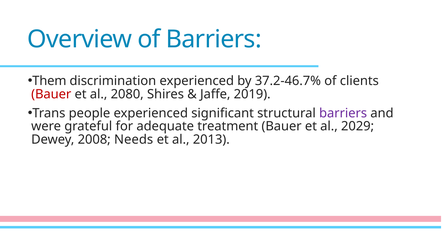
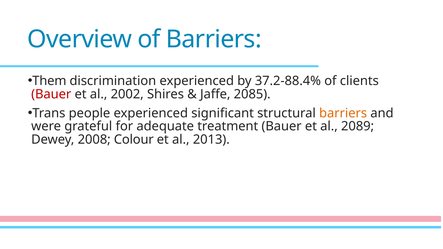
37.2-46.7%: 37.2-46.7% -> 37.2-88.4% (288, 81)
2080: 2080 -> 2002 (127, 94)
2019: 2019 -> 2085 (252, 94)
barriers colour: purple -> orange (343, 113)
2029: 2029 -> 2089 (358, 126)
Needs: Needs -> Colour (134, 140)
